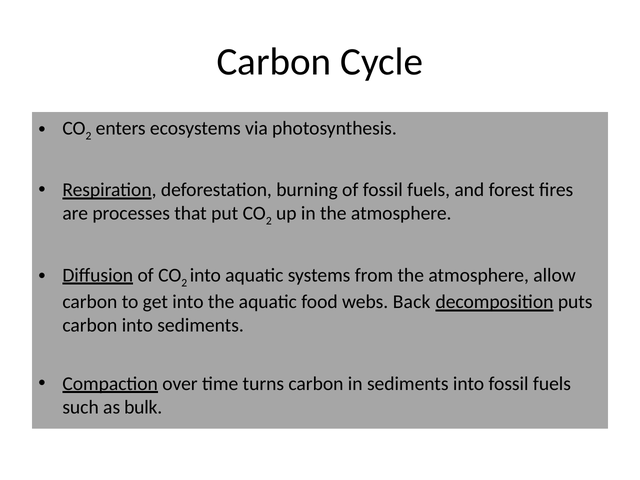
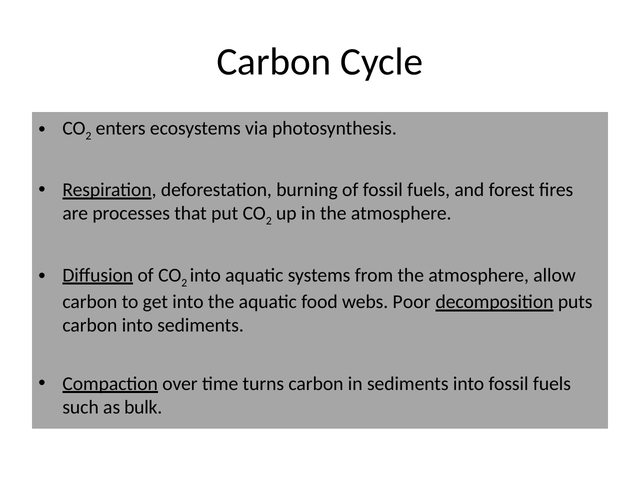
Back: Back -> Poor (412, 302)
